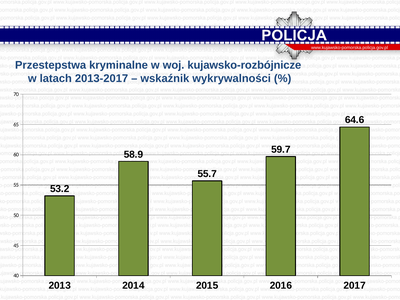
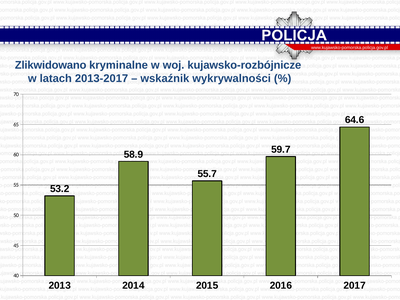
Przestepstwa: Przestepstwa -> Zlikwidowano (51, 65)
